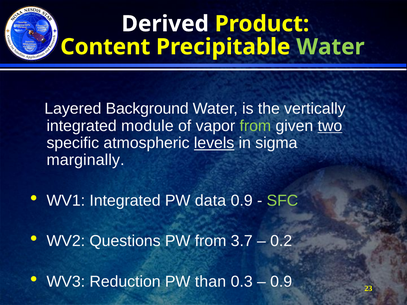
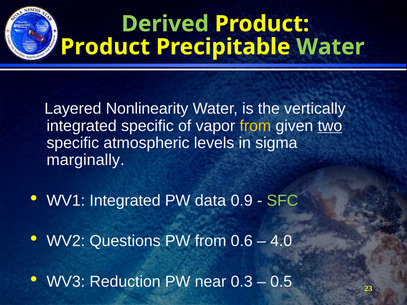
Derived colour: white -> light green (165, 24)
Content: Content -> Product (105, 47)
Background: Background -> Nonlinearity (147, 109)
integrated module: module -> specific (147, 126)
from colour: light green -> yellow (255, 126)
levels underline: present -> none (214, 143)
3.7: 3.7 -> 0.6 (242, 241)
0.2: 0.2 -> 4.0 (281, 241)
than: than -> near (211, 282)
0.9: 0.9 -> 0.5 (281, 282)
